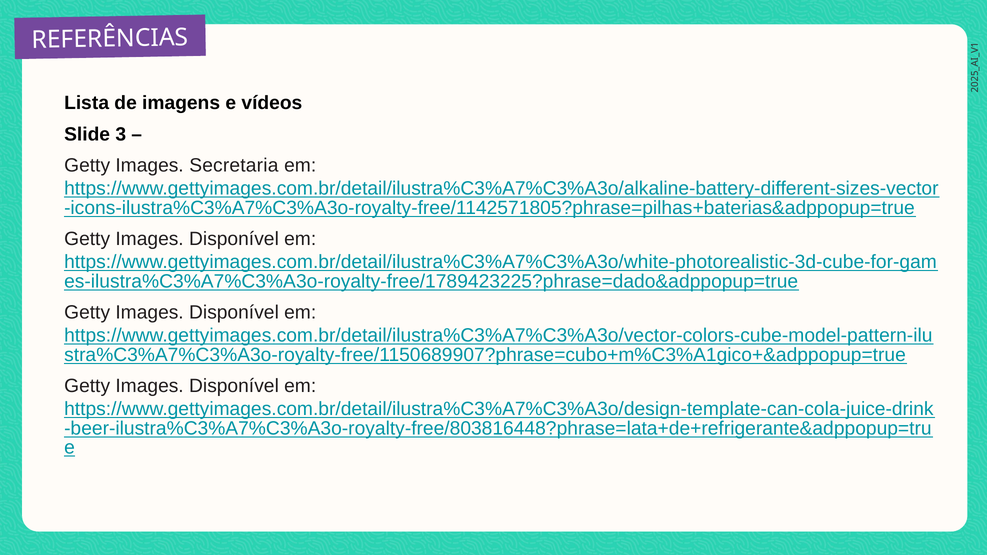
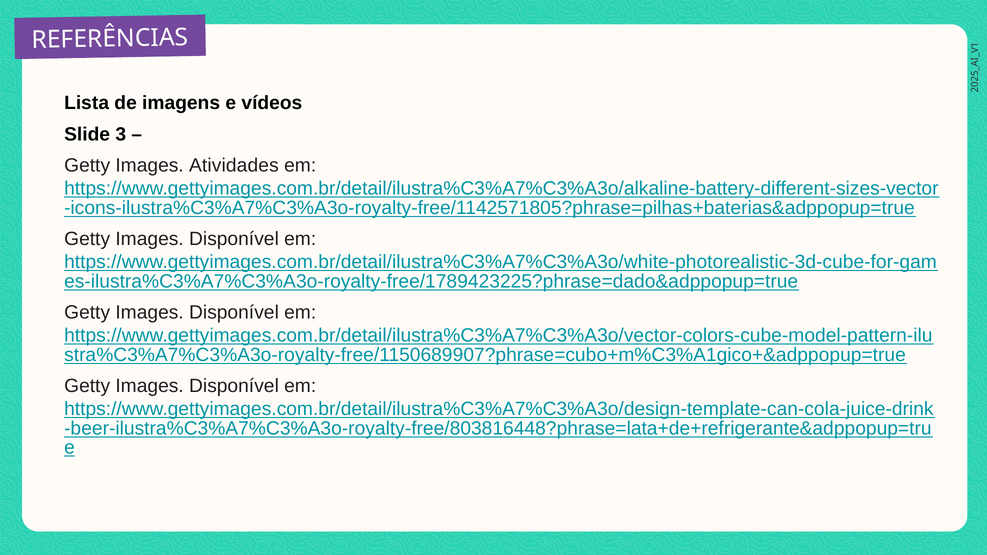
Secretaria: Secretaria -> Atividades (234, 166)
